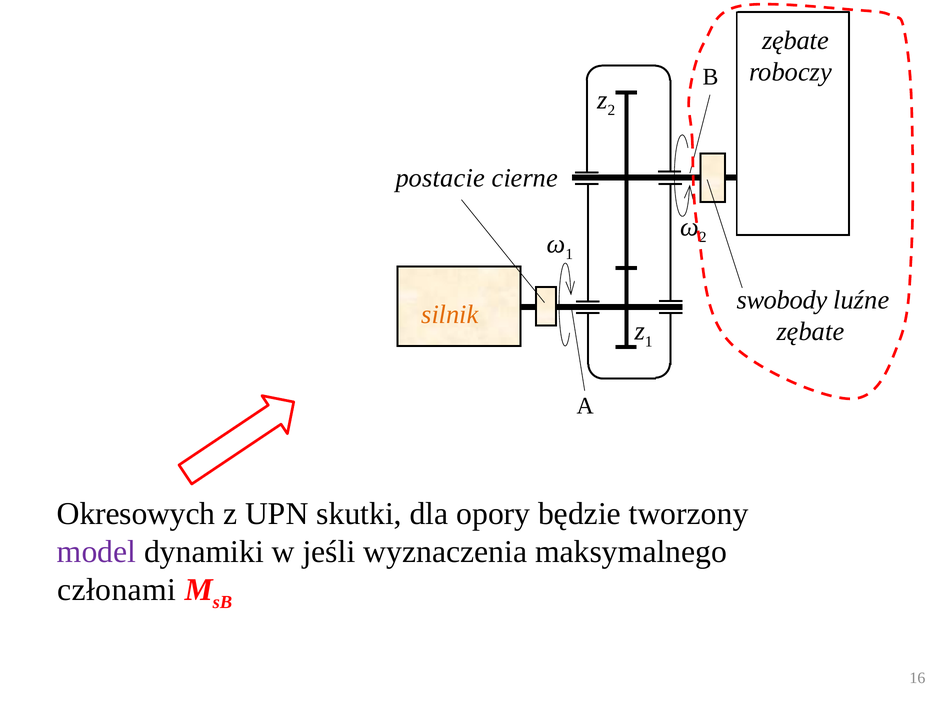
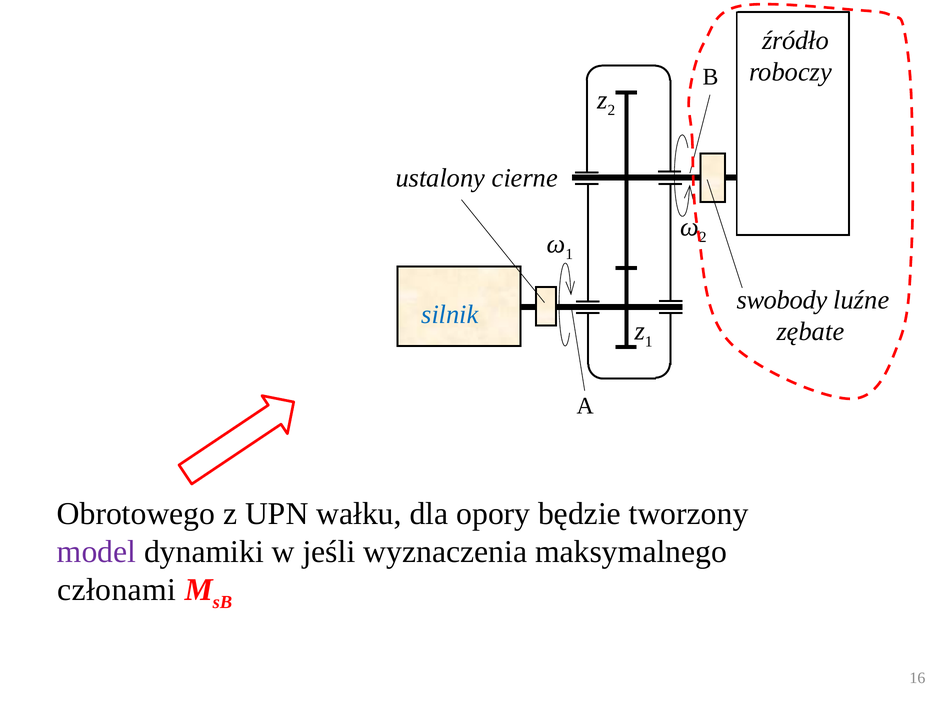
zębate: zębate -> źródło (796, 41)
postacie: postacie -> ustalony (440, 178)
silnik colour: orange -> blue (450, 314)
Okresowych: Okresowych -> Obrotowego (136, 514)
skutki: skutki -> wałku (359, 514)
